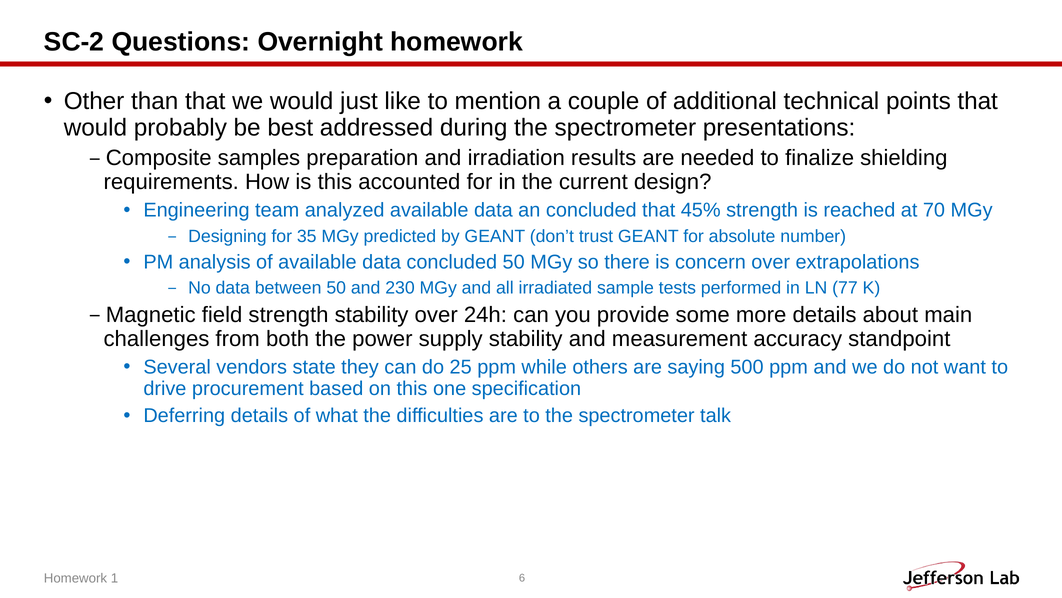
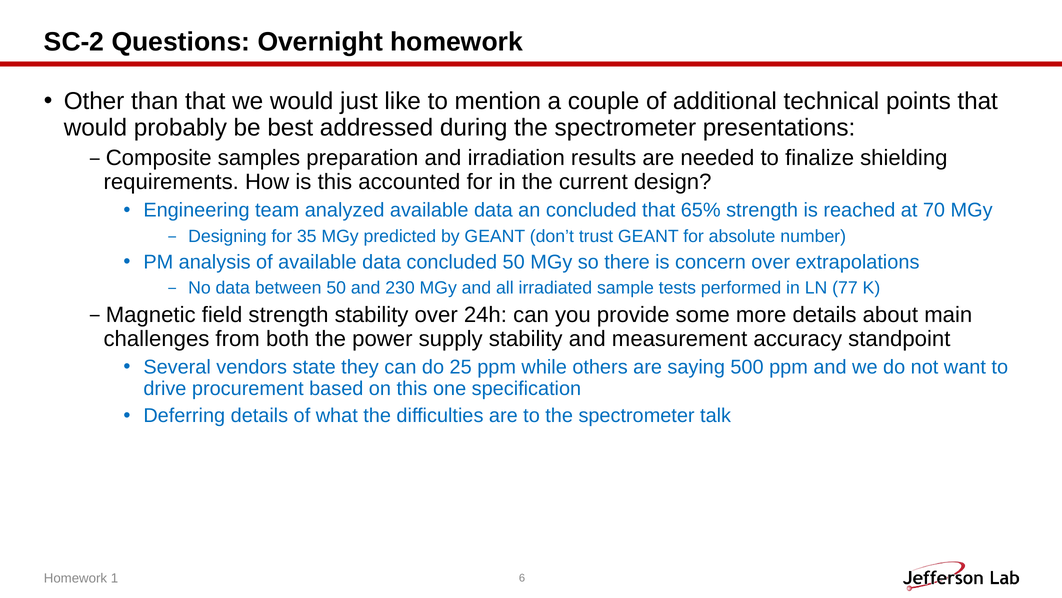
45%: 45% -> 65% (701, 210)
